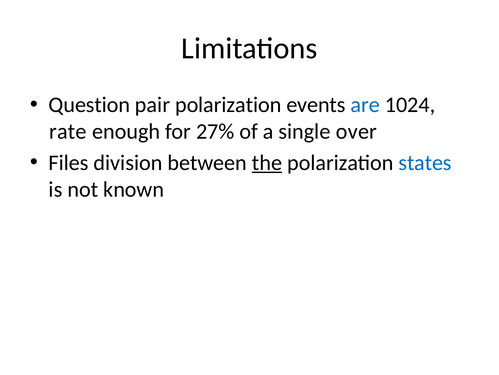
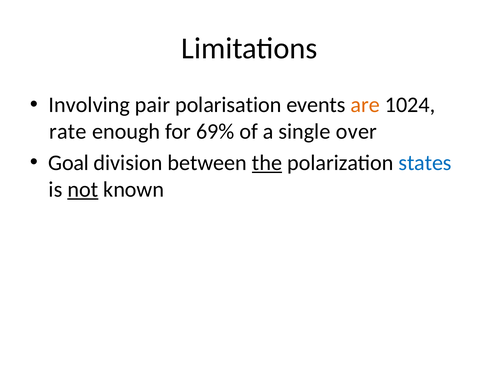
Question: Question -> Involving (89, 105)
pair polarization: polarization -> polarisation (228, 105)
are colour: blue -> orange (365, 105)
27%: 27% -> 69% (215, 131)
Files: Files -> Goal (69, 162)
not underline: none -> present (83, 189)
